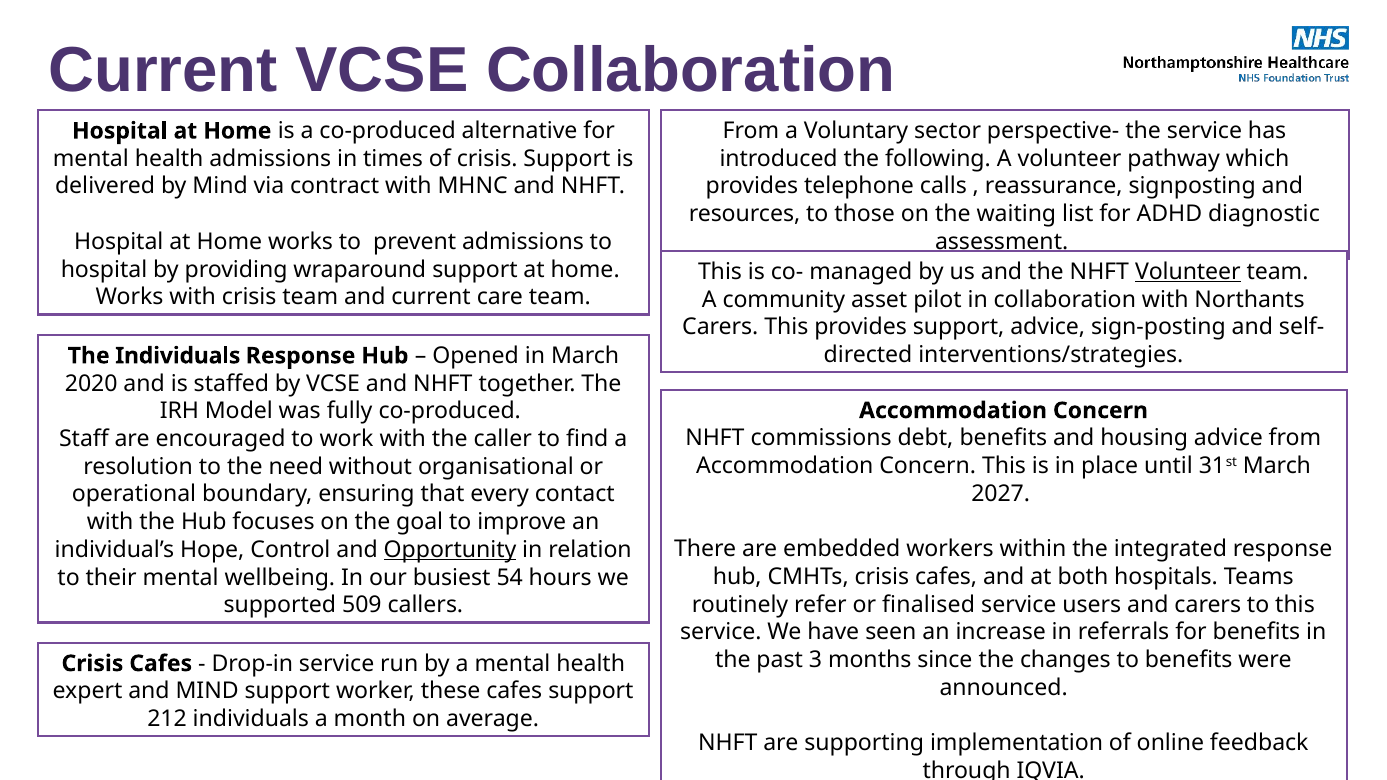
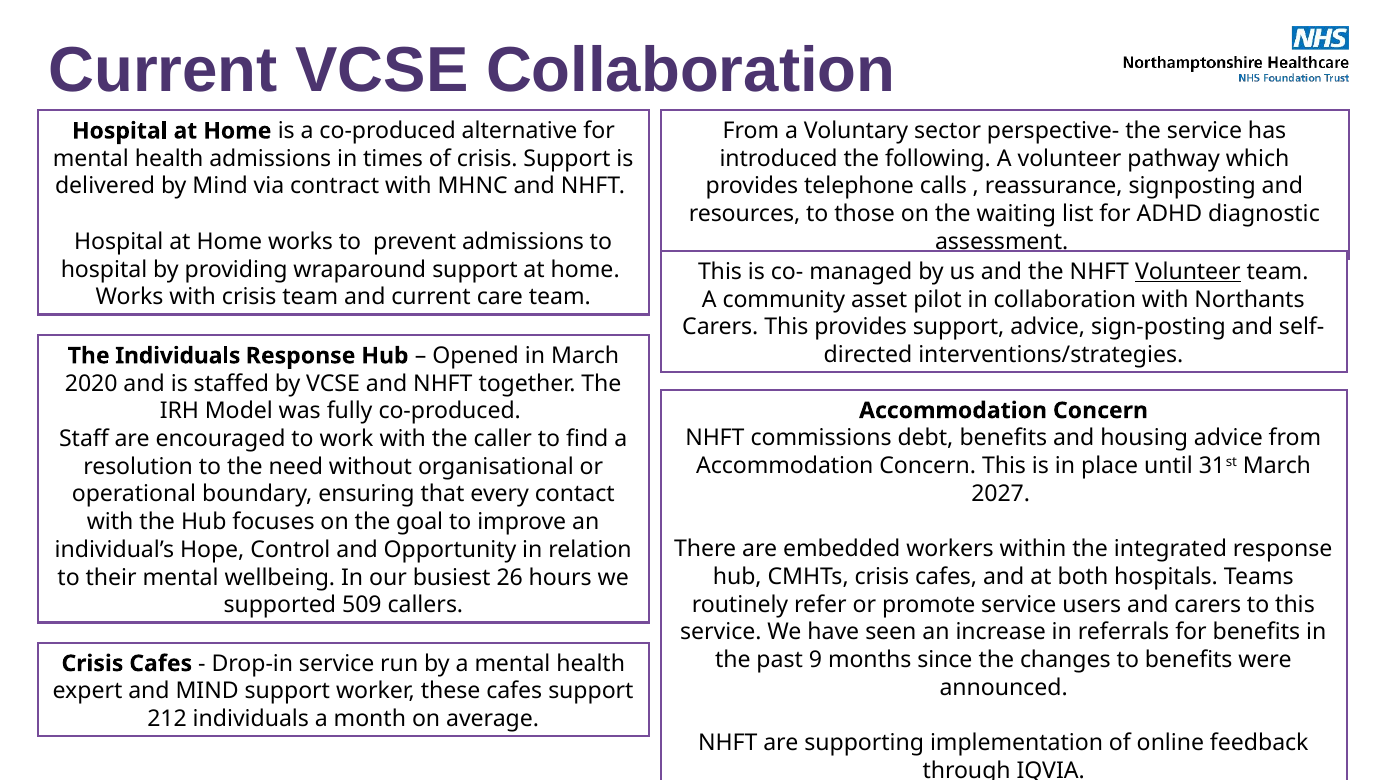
Opportunity underline: present -> none (450, 550)
54: 54 -> 26 (510, 578)
finalised: finalised -> promote (929, 605)
3: 3 -> 9 (815, 660)
